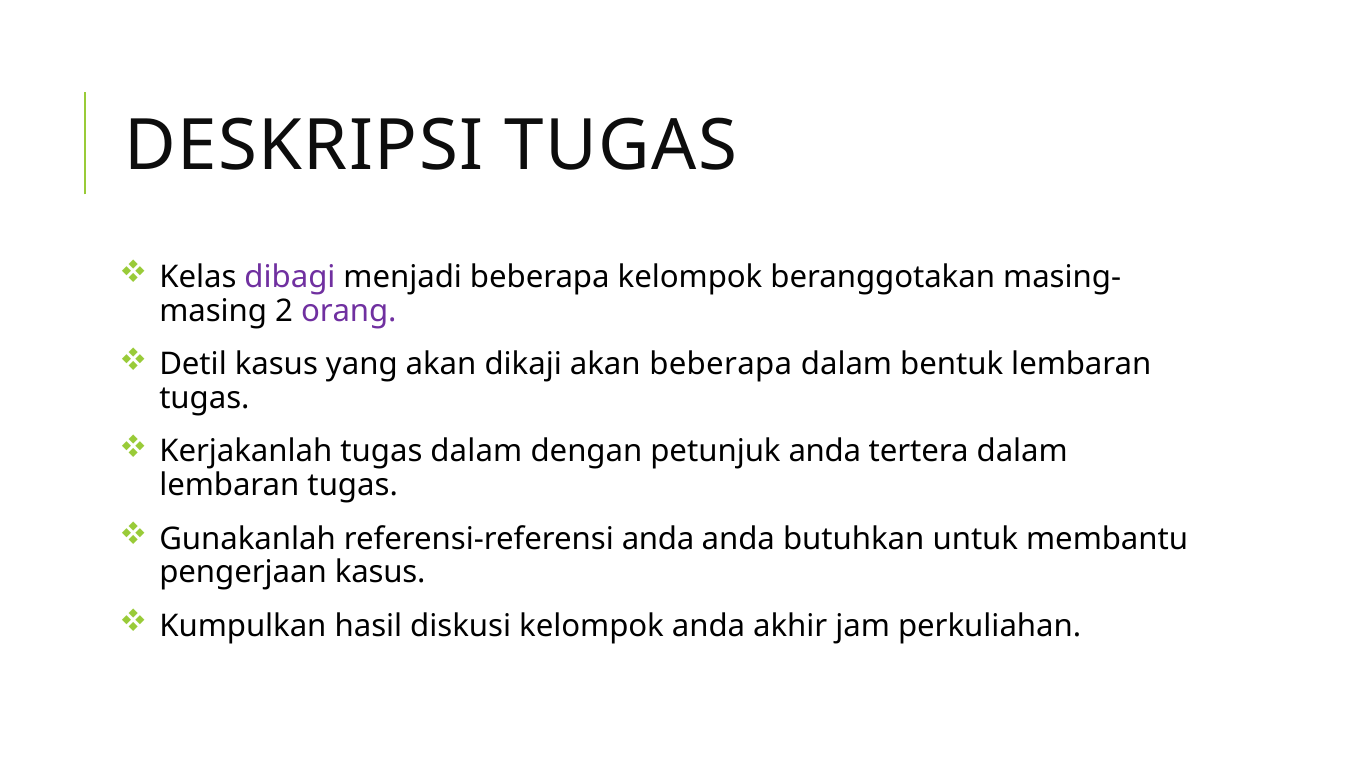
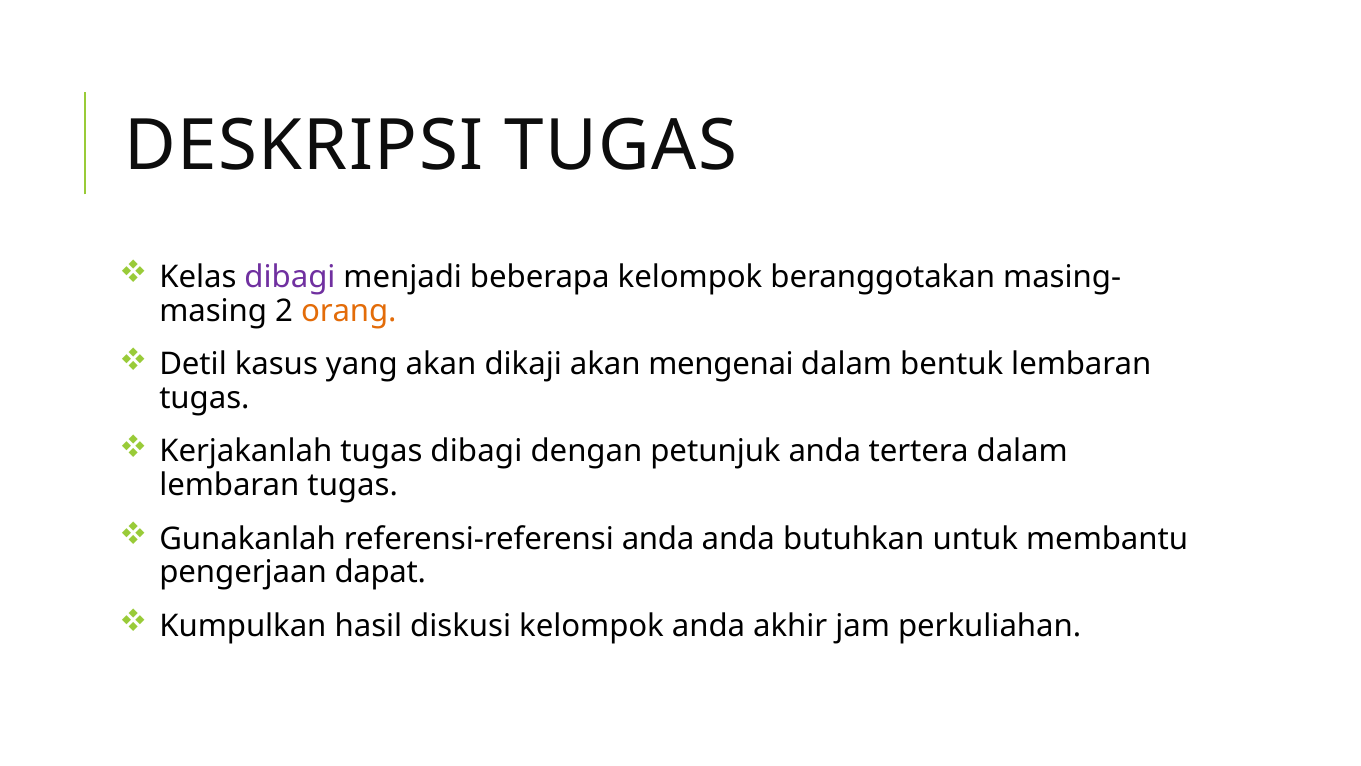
orang colour: purple -> orange (349, 311)
akan beberapa: beberapa -> mengenai (721, 364)
tugas dalam: dalam -> dibagi (476, 451)
pengerjaan kasus: kasus -> dapat (380, 572)
